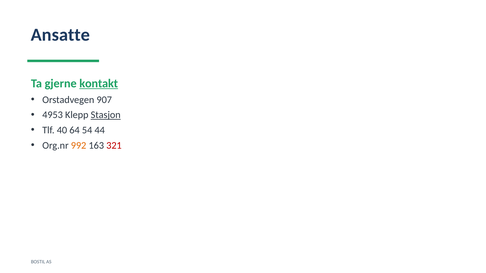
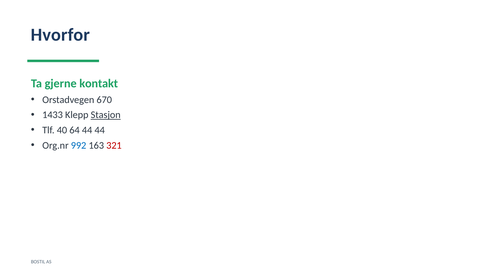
Ansatte: Ansatte -> Hvorfor (60, 35)
kontakt underline: present -> none (99, 84)
907: 907 -> 670 (104, 100)
4953: 4953 -> 1433 (53, 115)
64 54: 54 -> 44 (87, 130)
992 colour: orange -> blue (79, 146)
